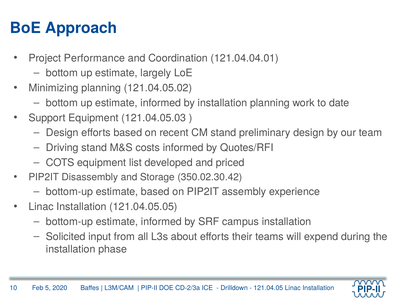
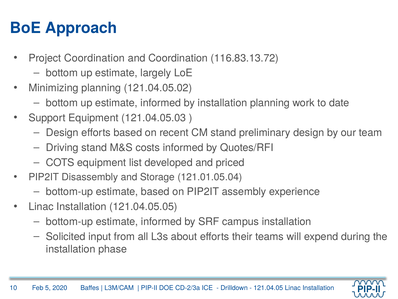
Project Performance: Performance -> Coordination (94, 58)
121.04.04.01: 121.04.04.01 -> 116.83.13.72 (245, 58)
350.02.30.42: 350.02.30.42 -> 121.01.05.04 (210, 177)
